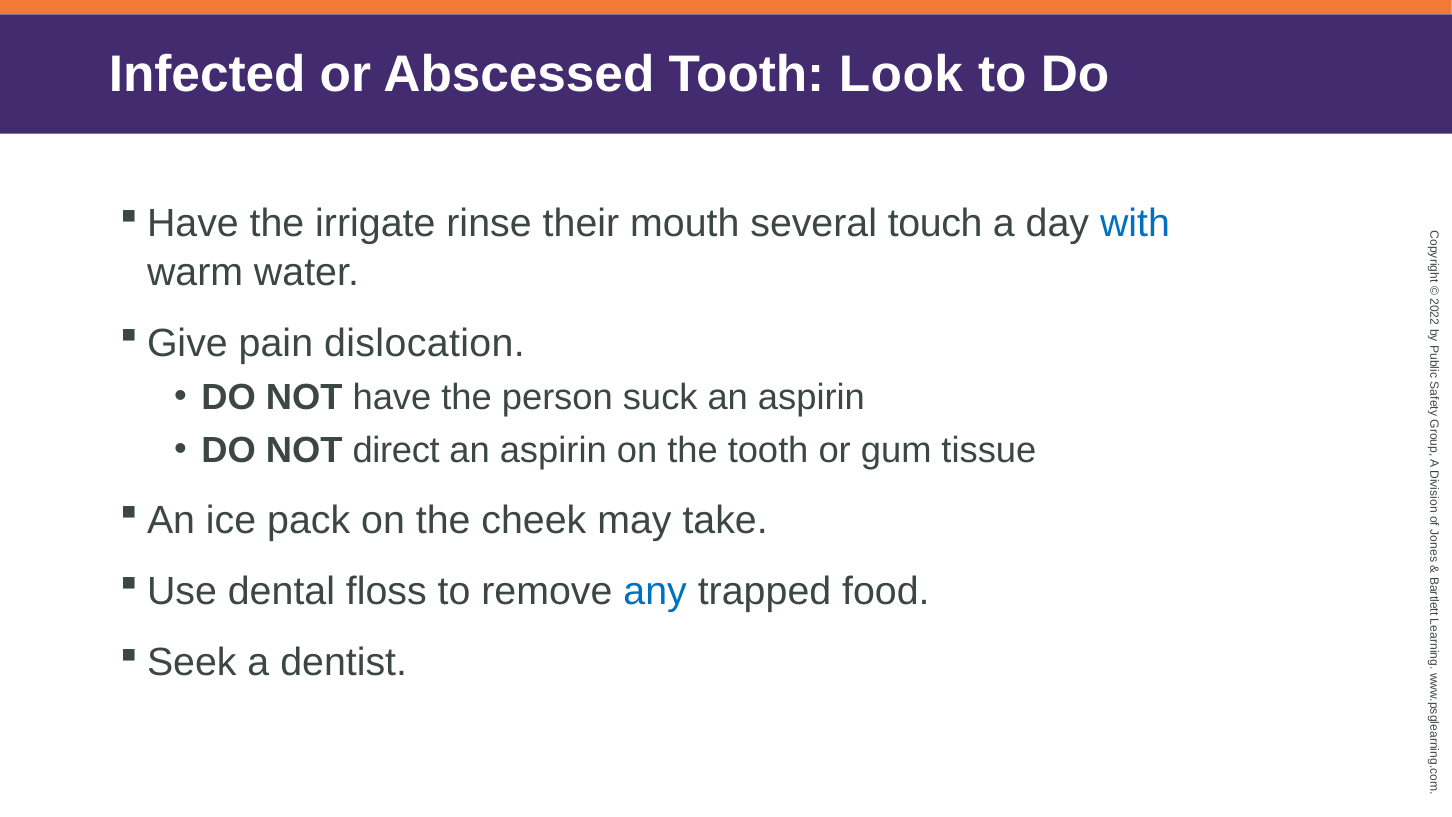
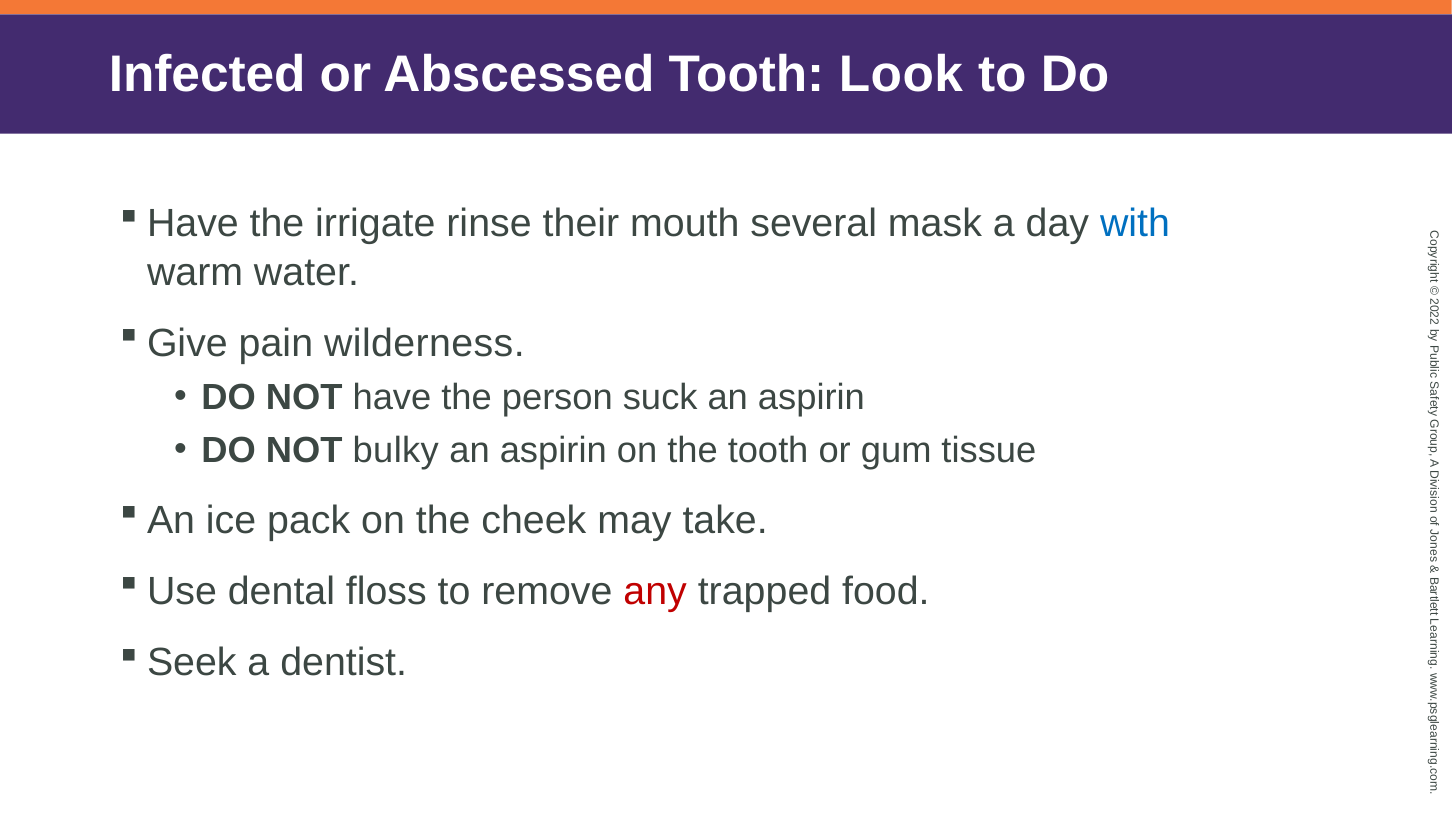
touch: touch -> mask (935, 224)
dislocation: dislocation -> wilderness (424, 343)
direct: direct -> bulky (396, 451)
any colour: blue -> red (655, 591)
